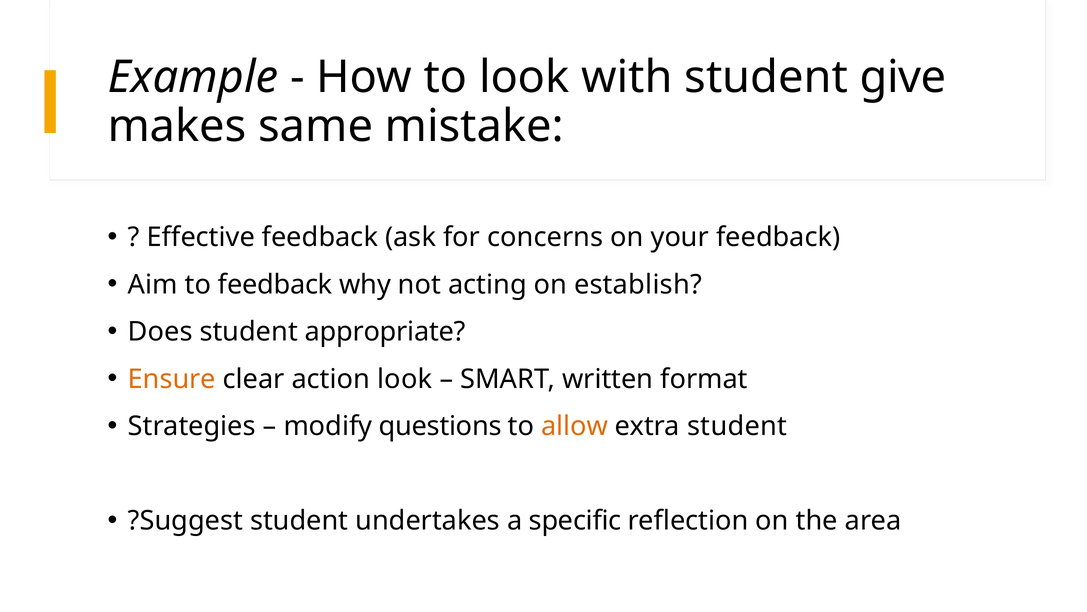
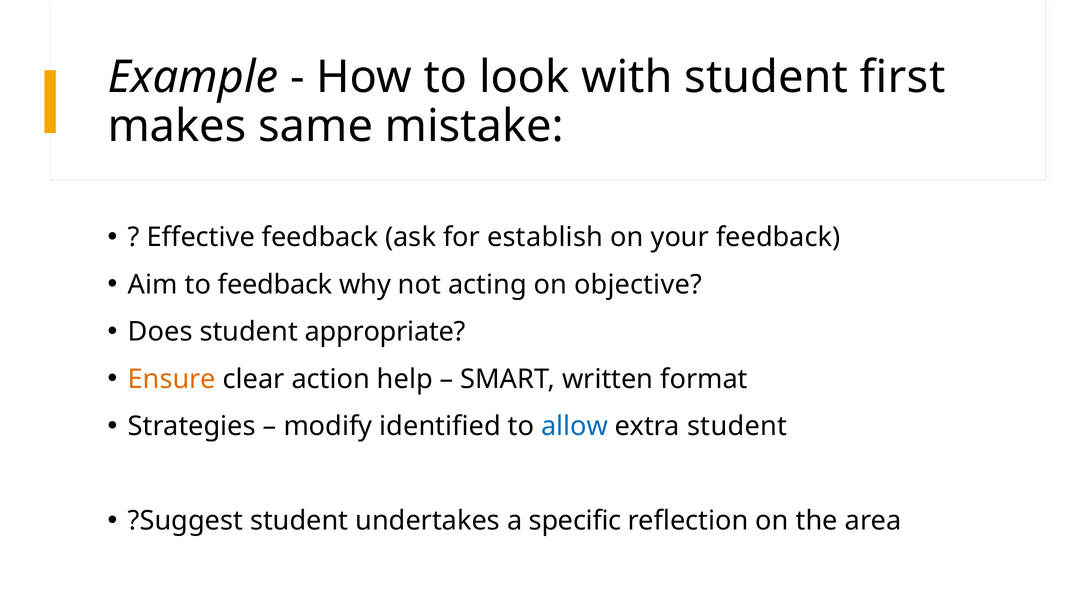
give: give -> first (903, 77)
concerns: concerns -> establish (545, 237)
establish: establish -> objective (638, 284)
action look: look -> help (405, 379)
questions: questions -> identified (440, 426)
allow colour: orange -> blue (575, 426)
